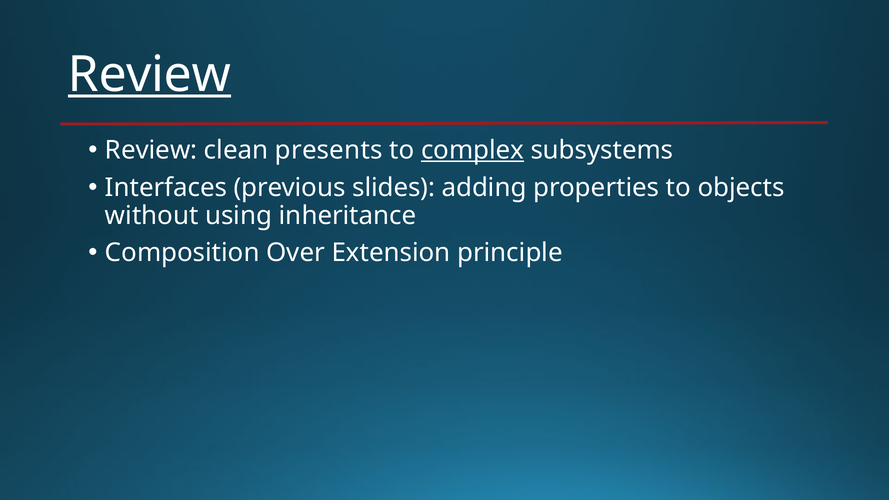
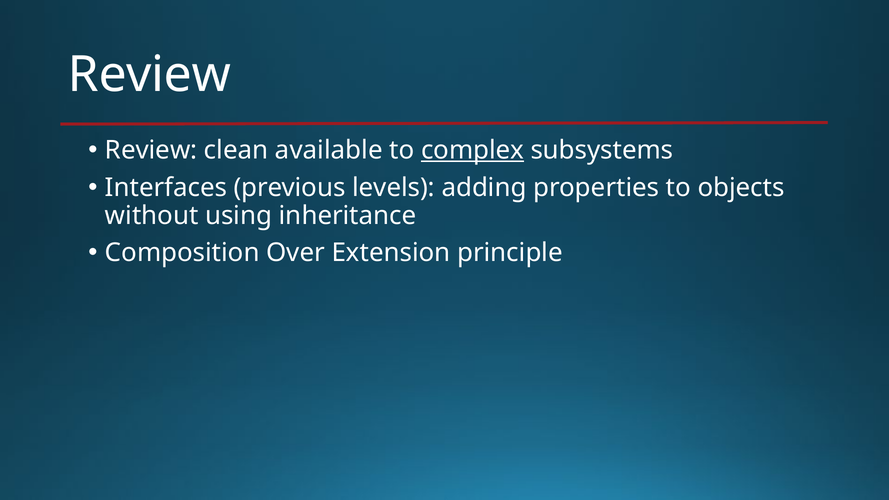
Review underline: present -> none (149, 75)
presents: presents -> available (329, 150)
slides: slides -> levels (394, 188)
